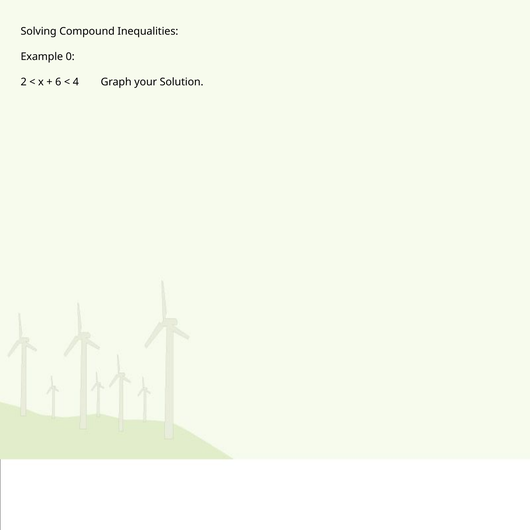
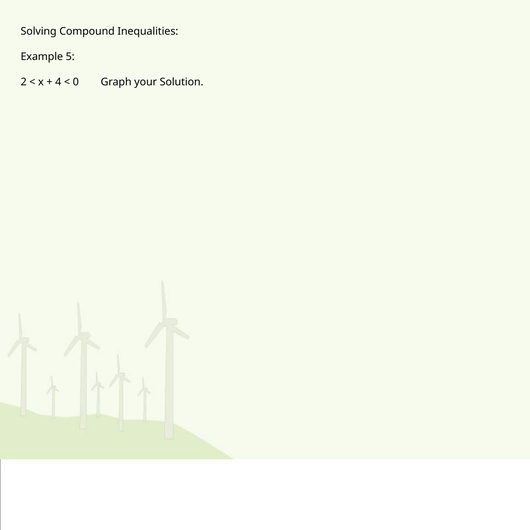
0: 0 -> 5 (70, 57)
6: 6 -> 4 (58, 82)
4: 4 -> 0 (76, 82)
